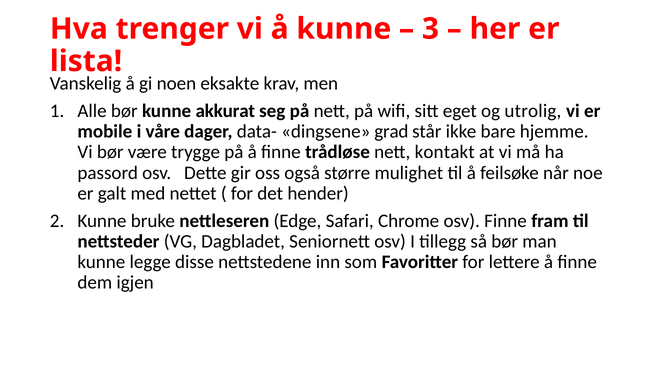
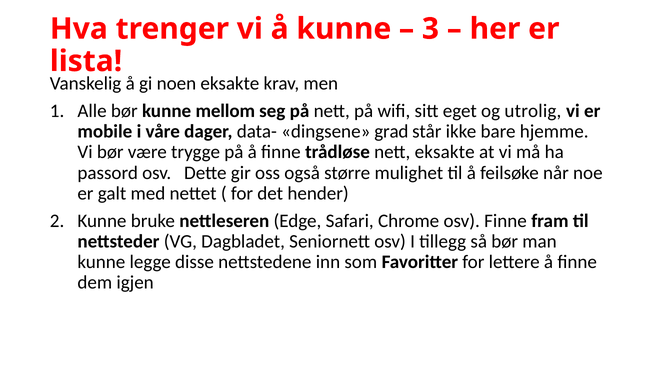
akkurat: akkurat -> mellom (225, 111)
nett kontakt: kontakt -> eksakte (445, 152)
